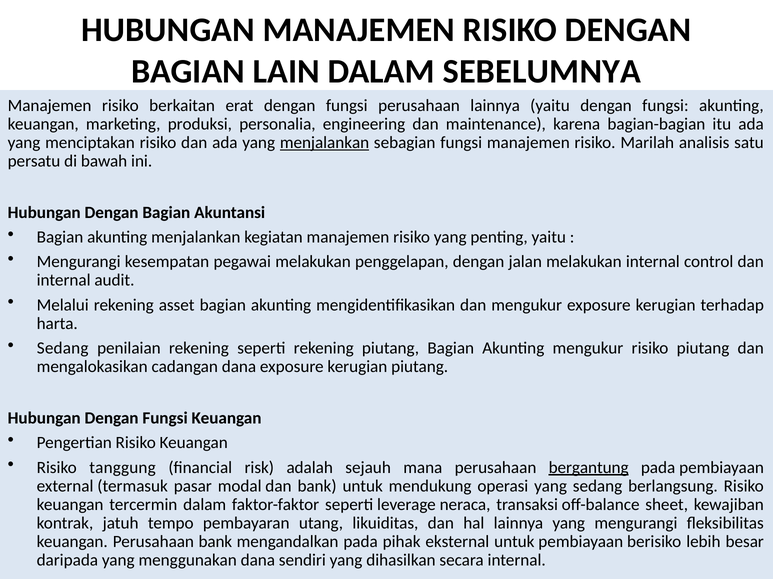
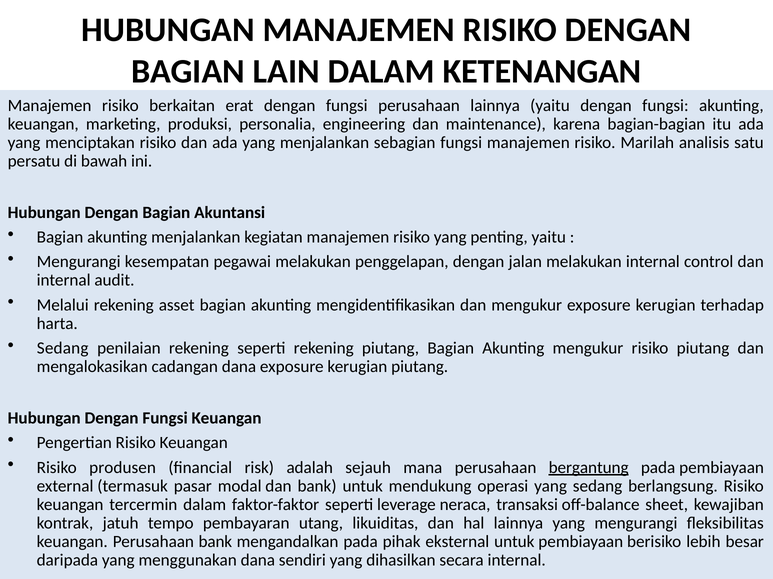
SEBELUMNYA: SEBELUMNYA -> KETENANGAN (542, 71)
menjalankan underline: present -> none (325, 143)
tanggung: tanggung -> produsen (123, 468)
